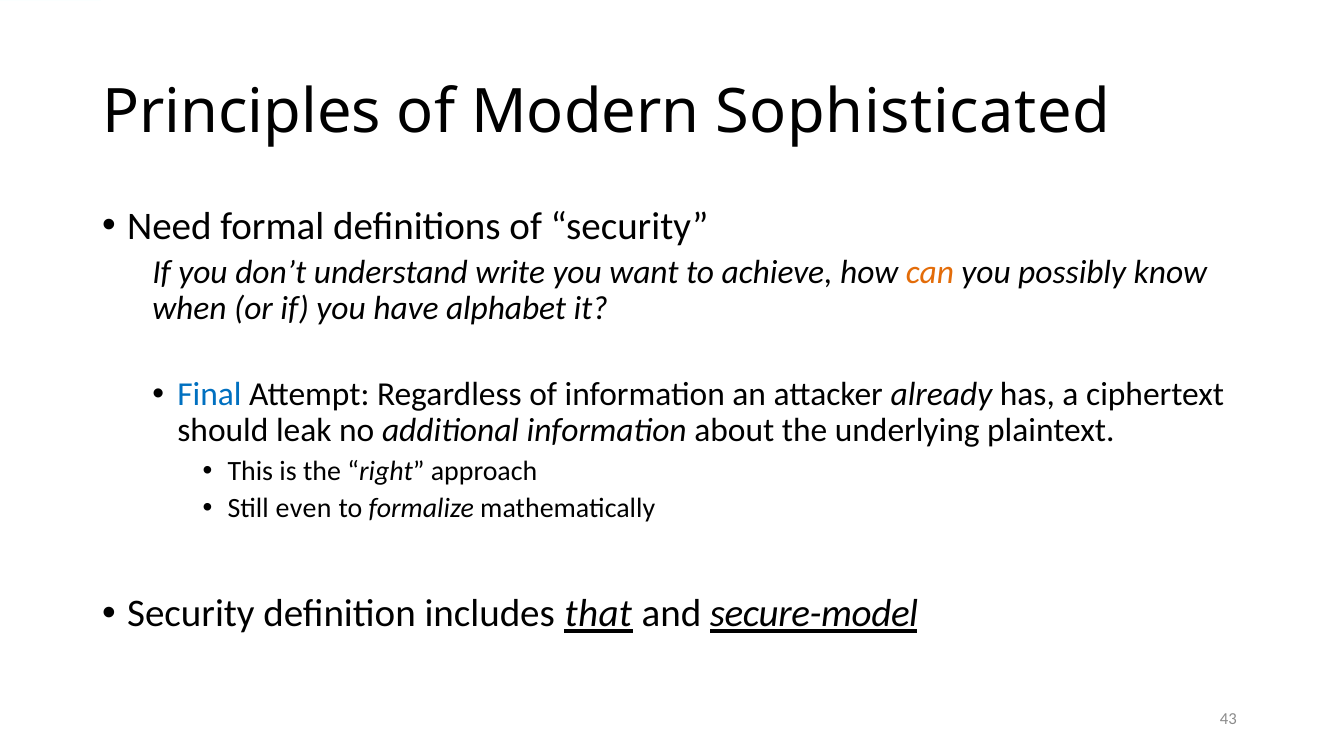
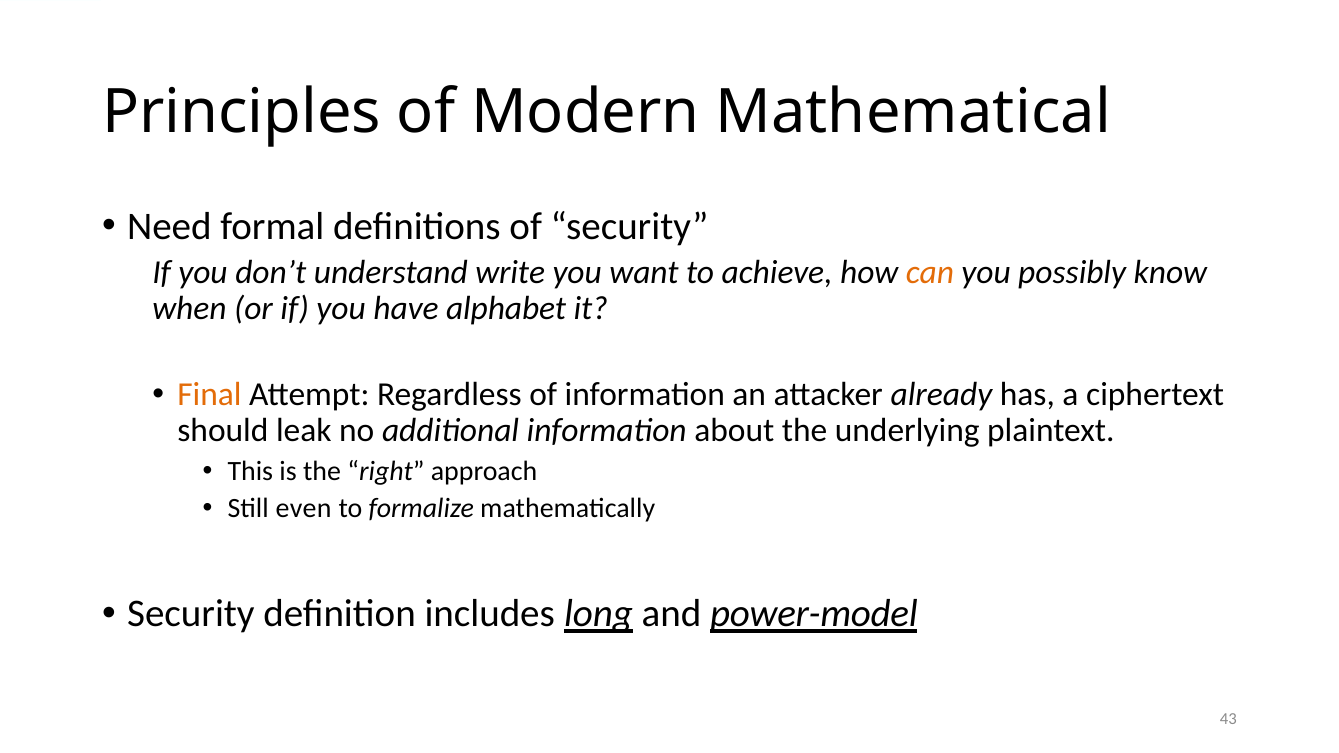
Sophisticated: Sophisticated -> Mathematical (913, 112)
Final colour: blue -> orange (210, 395)
that: that -> long (599, 614)
secure-model: secure-model -> power-model (814, 614)
